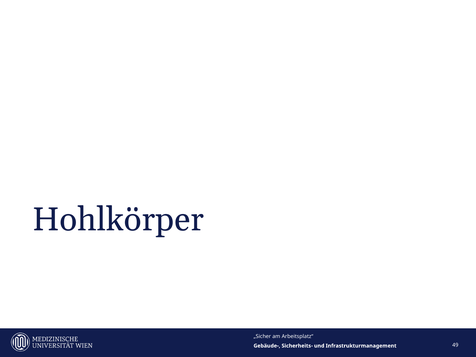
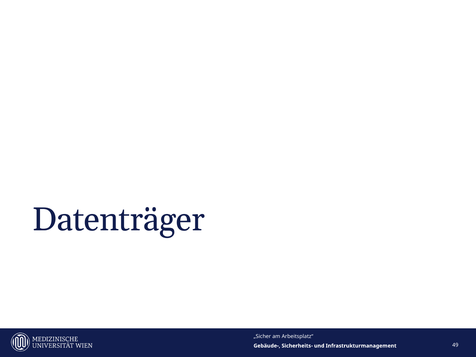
Hohlkörper: Hohlkörper -> Datenträger (118, 219)
